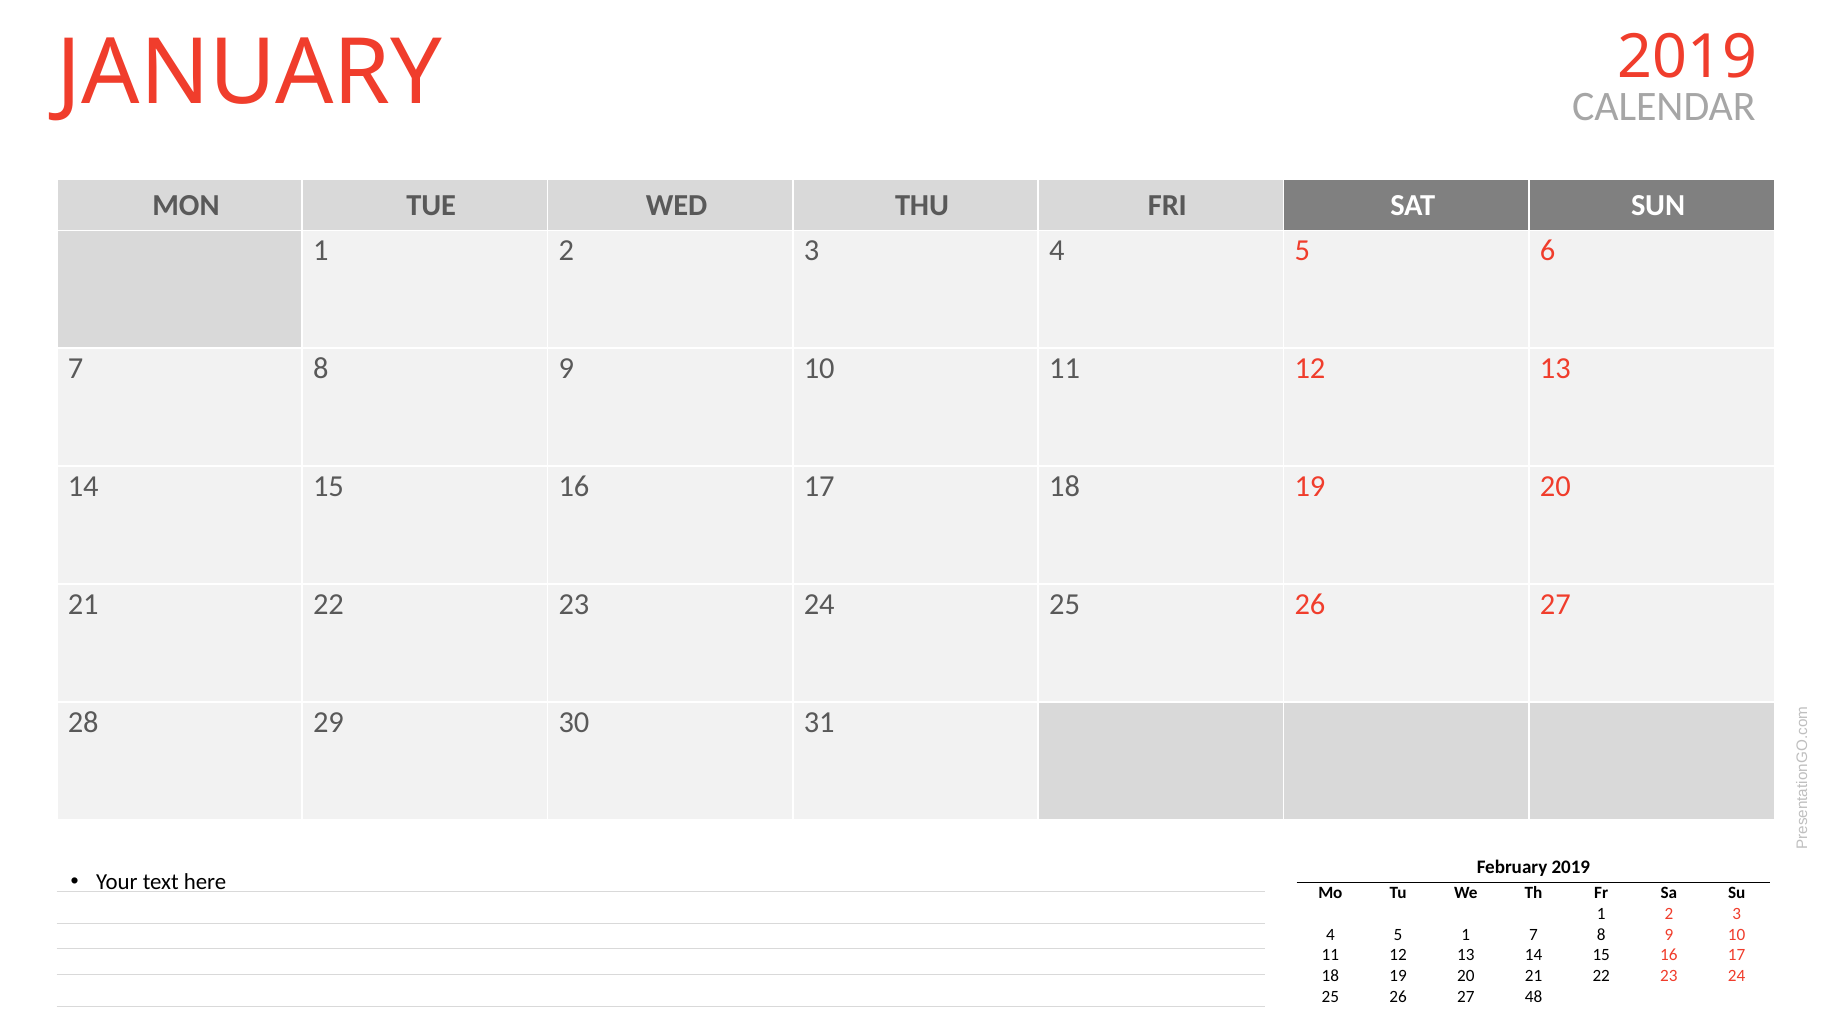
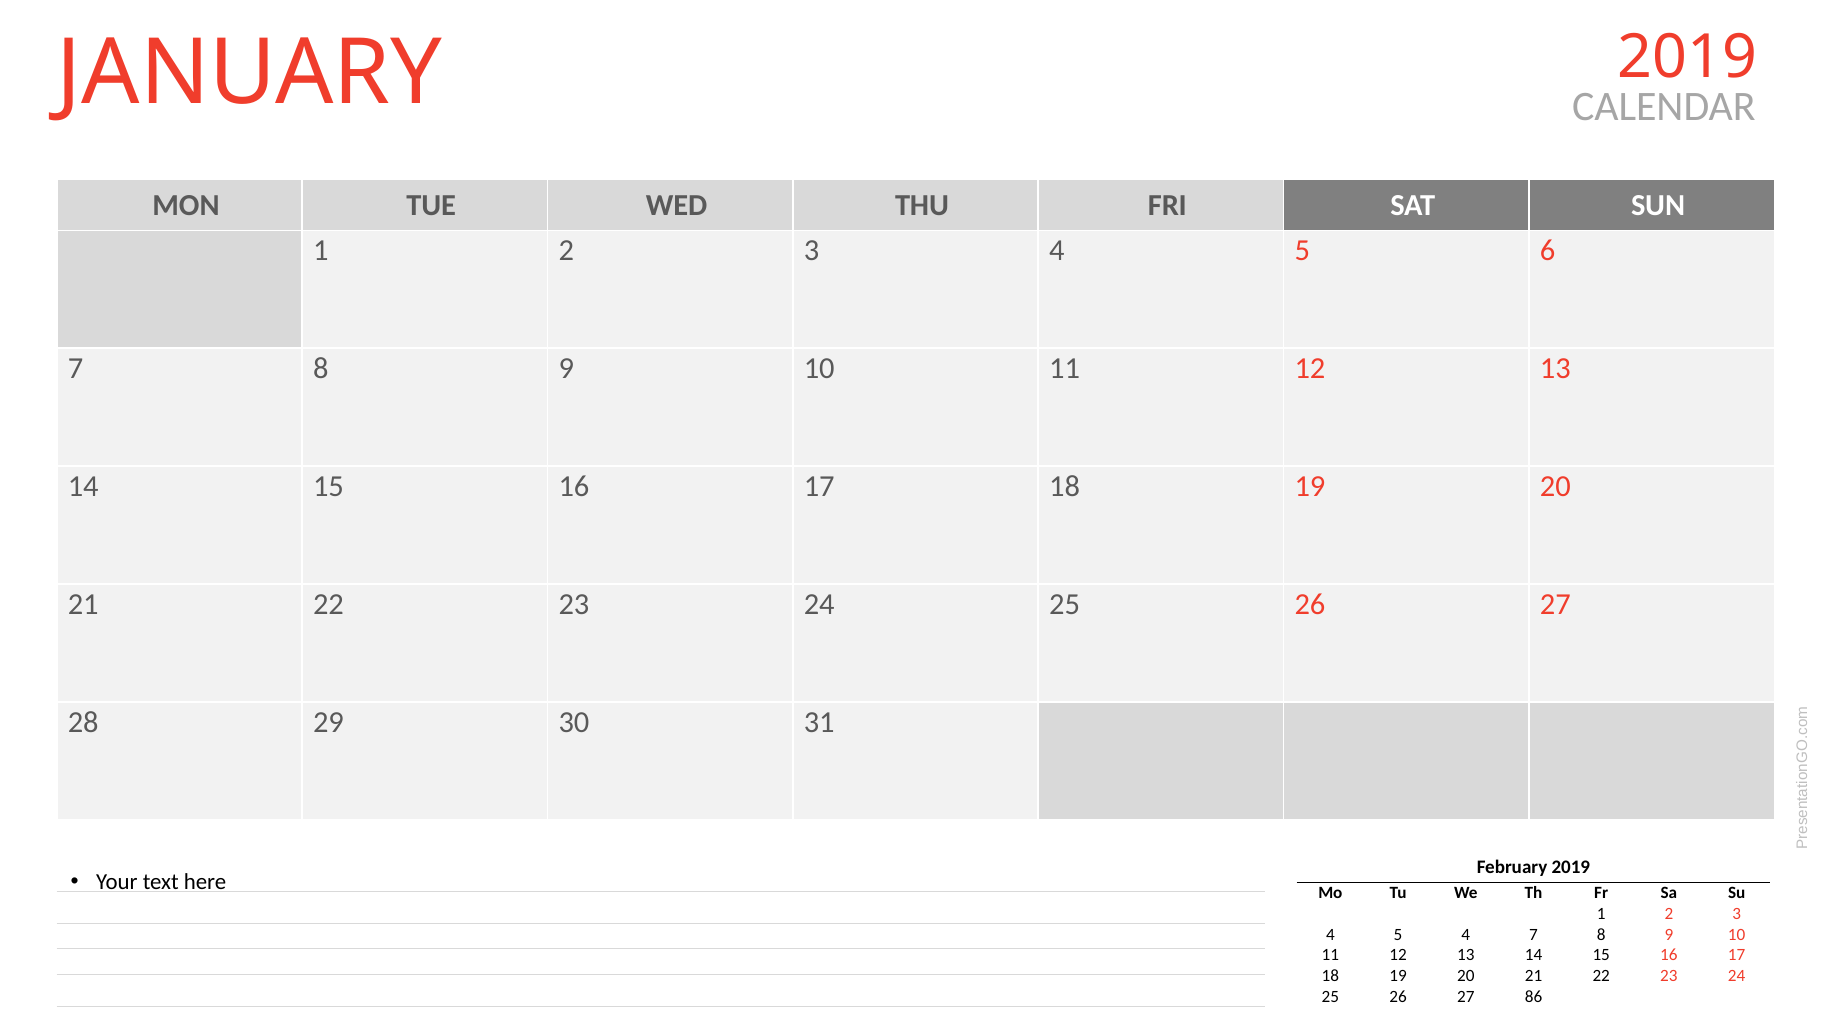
5 1: 1 -> 4 (1466, 934)
48: 48 -> 86 (1534, 996)
